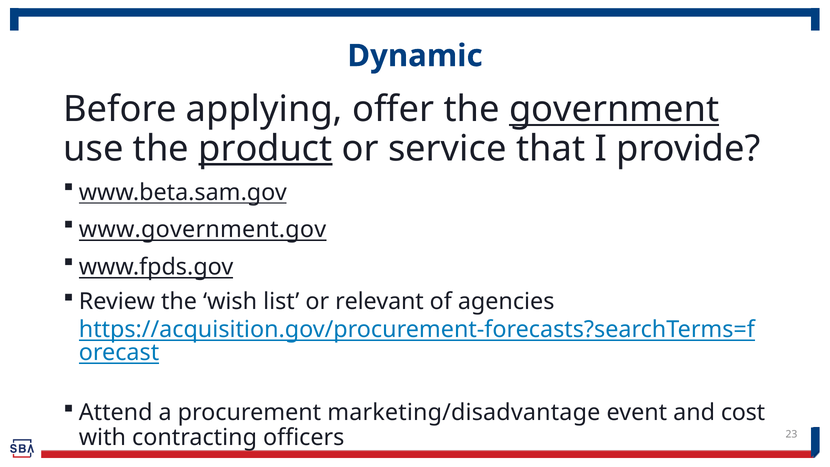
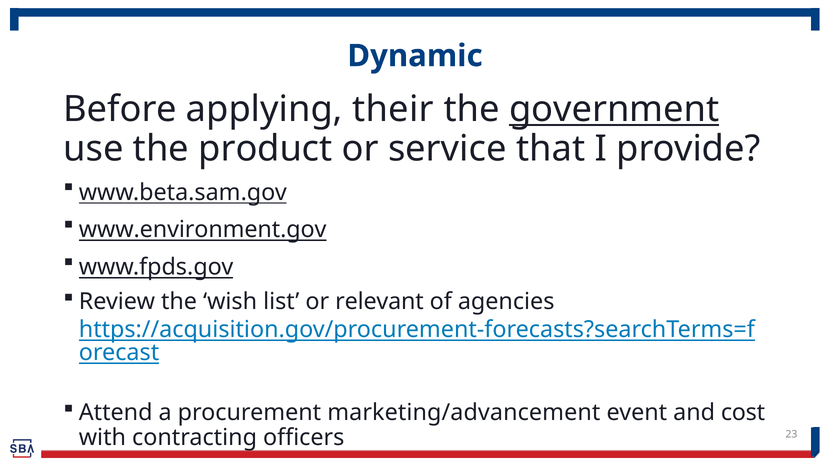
offer: offer -> their (393, 109)
product underline: present -> none (265, 149)
www.government.gov: www.government.gov -> www.environment.gov (203, 230)
marketing/disadvantage: marketing/disadvantage -> marketing/advancement (464, 412)
